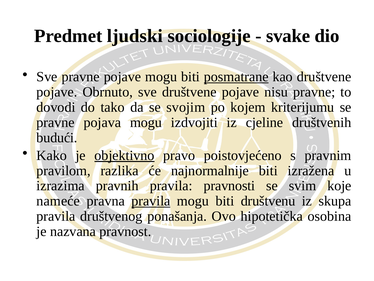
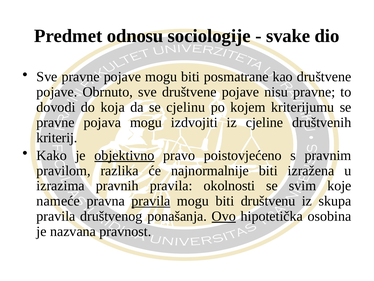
ljudski: ljudski -> odnosu (135, 36)
posmatrane underline: present -> none (236, 77)
tako: tako -> koja (113, 107)
svojim: svojim -> cjelinu (186, 107)
budući: budući -> kriterij (57, 137)
pravnosti: pravnosti -> okolnosti (229, 186)
Ovo underline: none -> present (224, 216)
